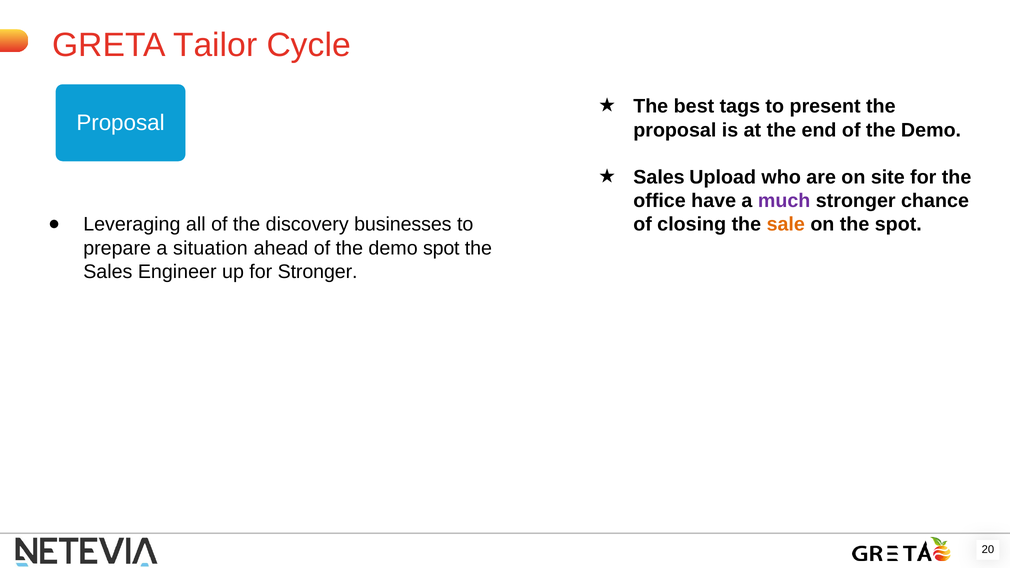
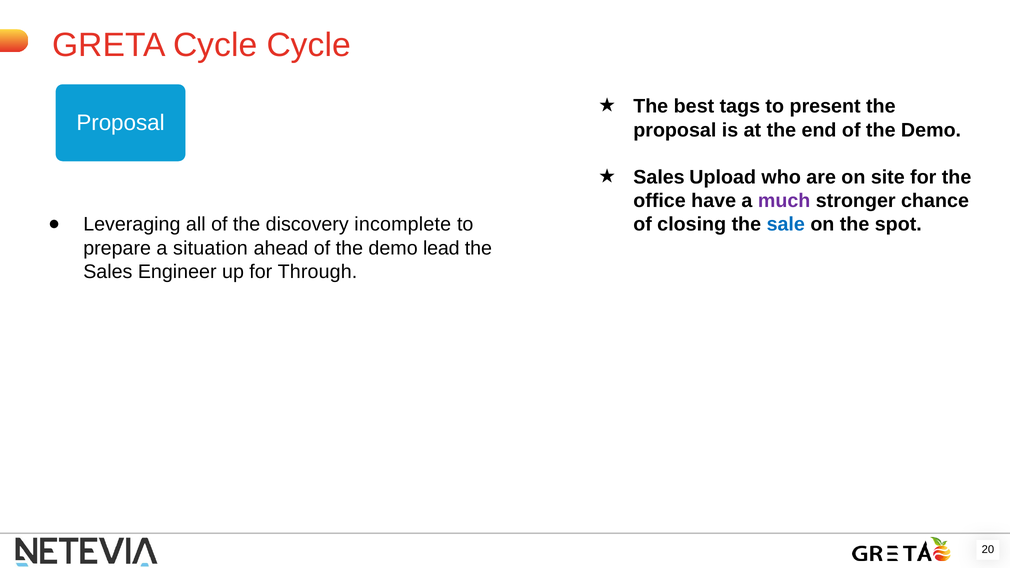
GRETA Tailor: Tailor -> Cycle (215, 45)
businesses: businesses -> incomplete (403, 225)
sale colour: orange -> blue (786, 224)
demo spot: spot -> lead (441, 248)
for Stronger: Stronger -> Through (317, 272)
